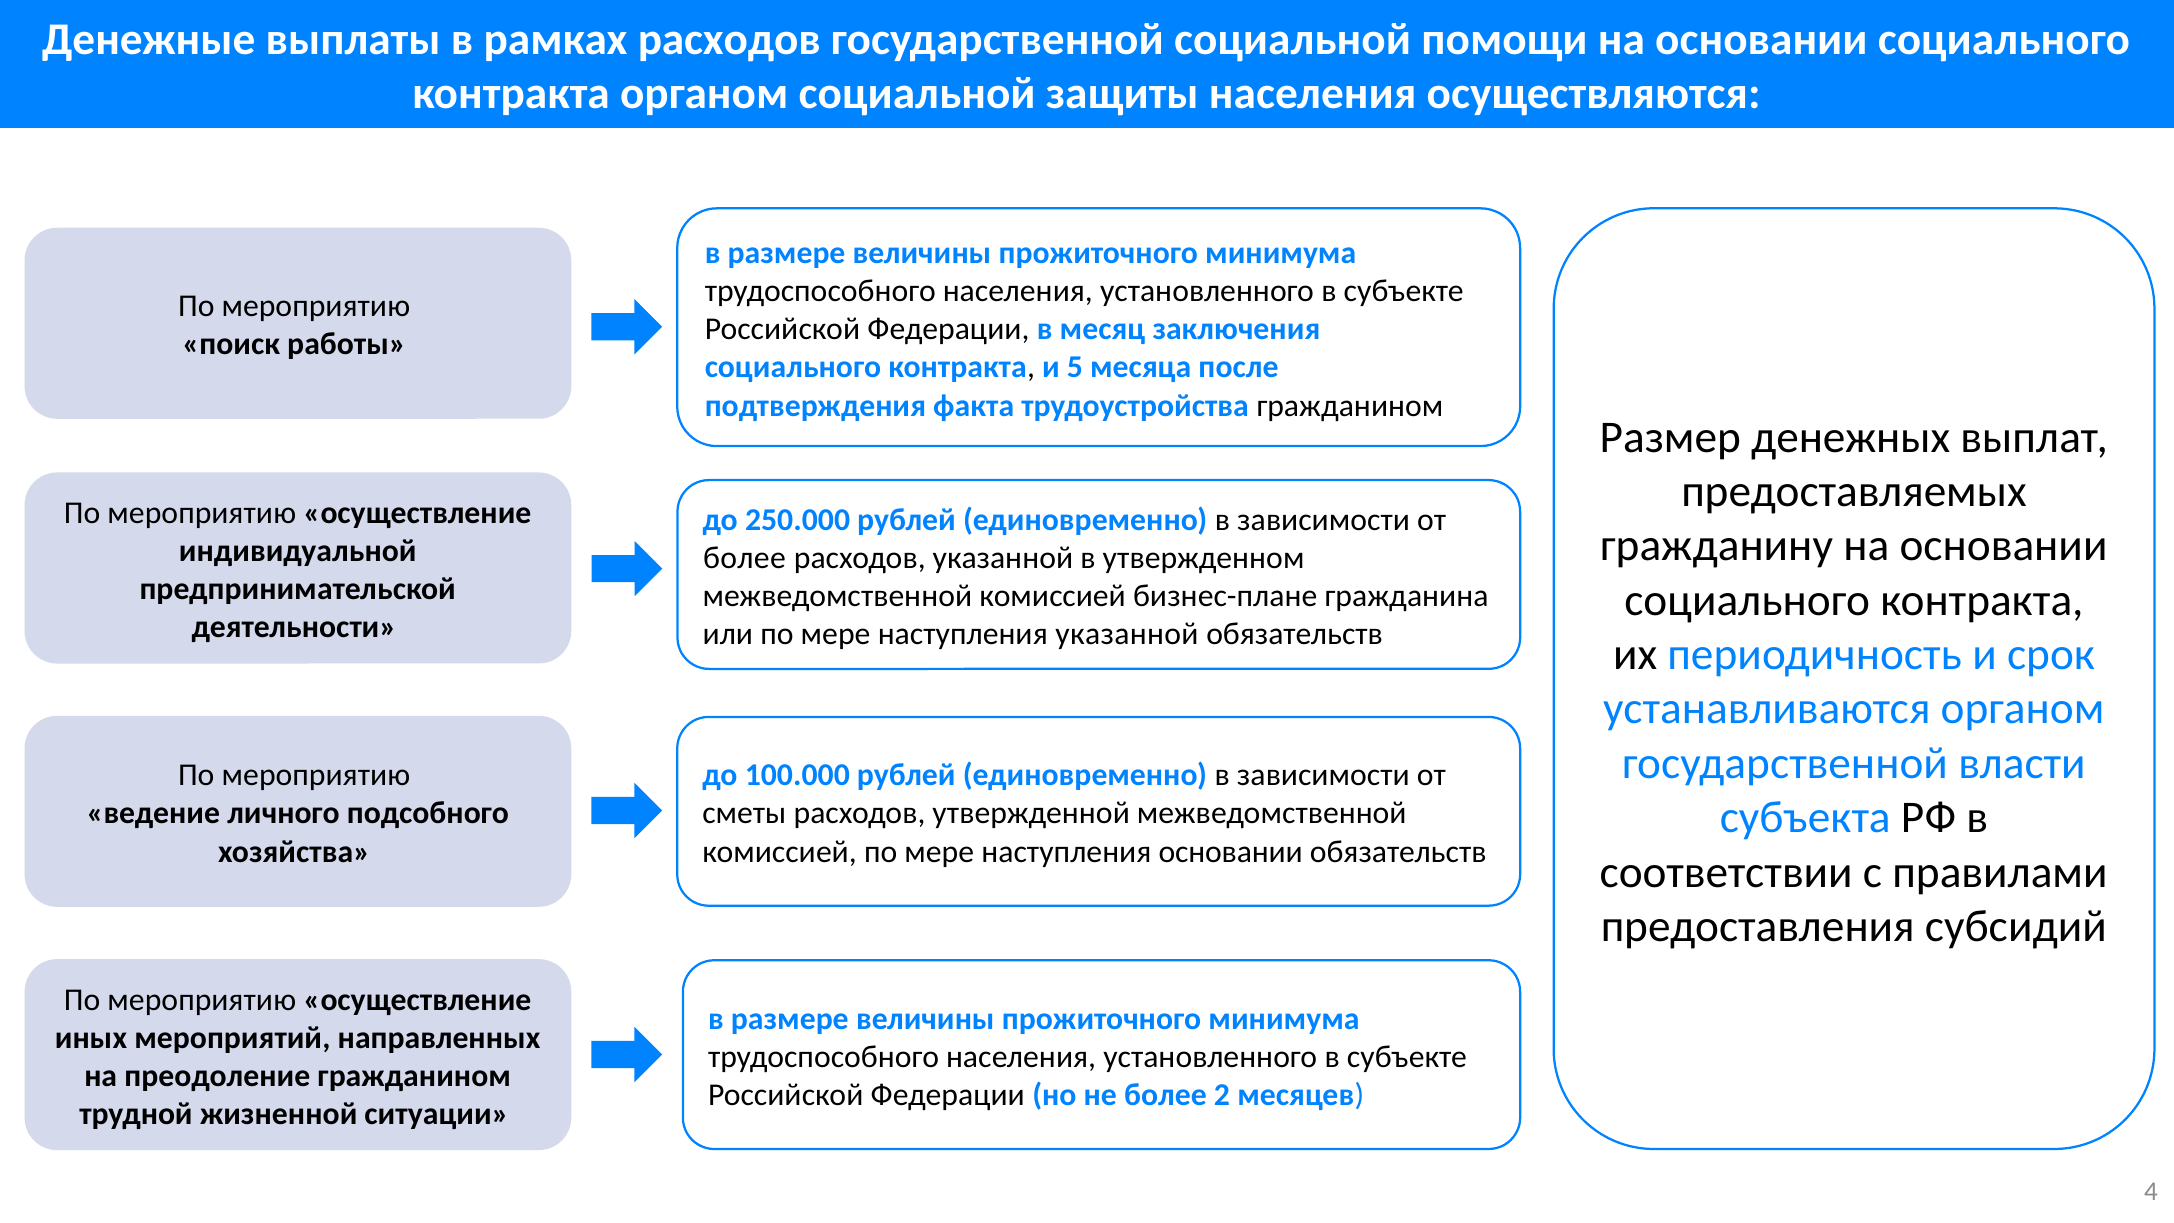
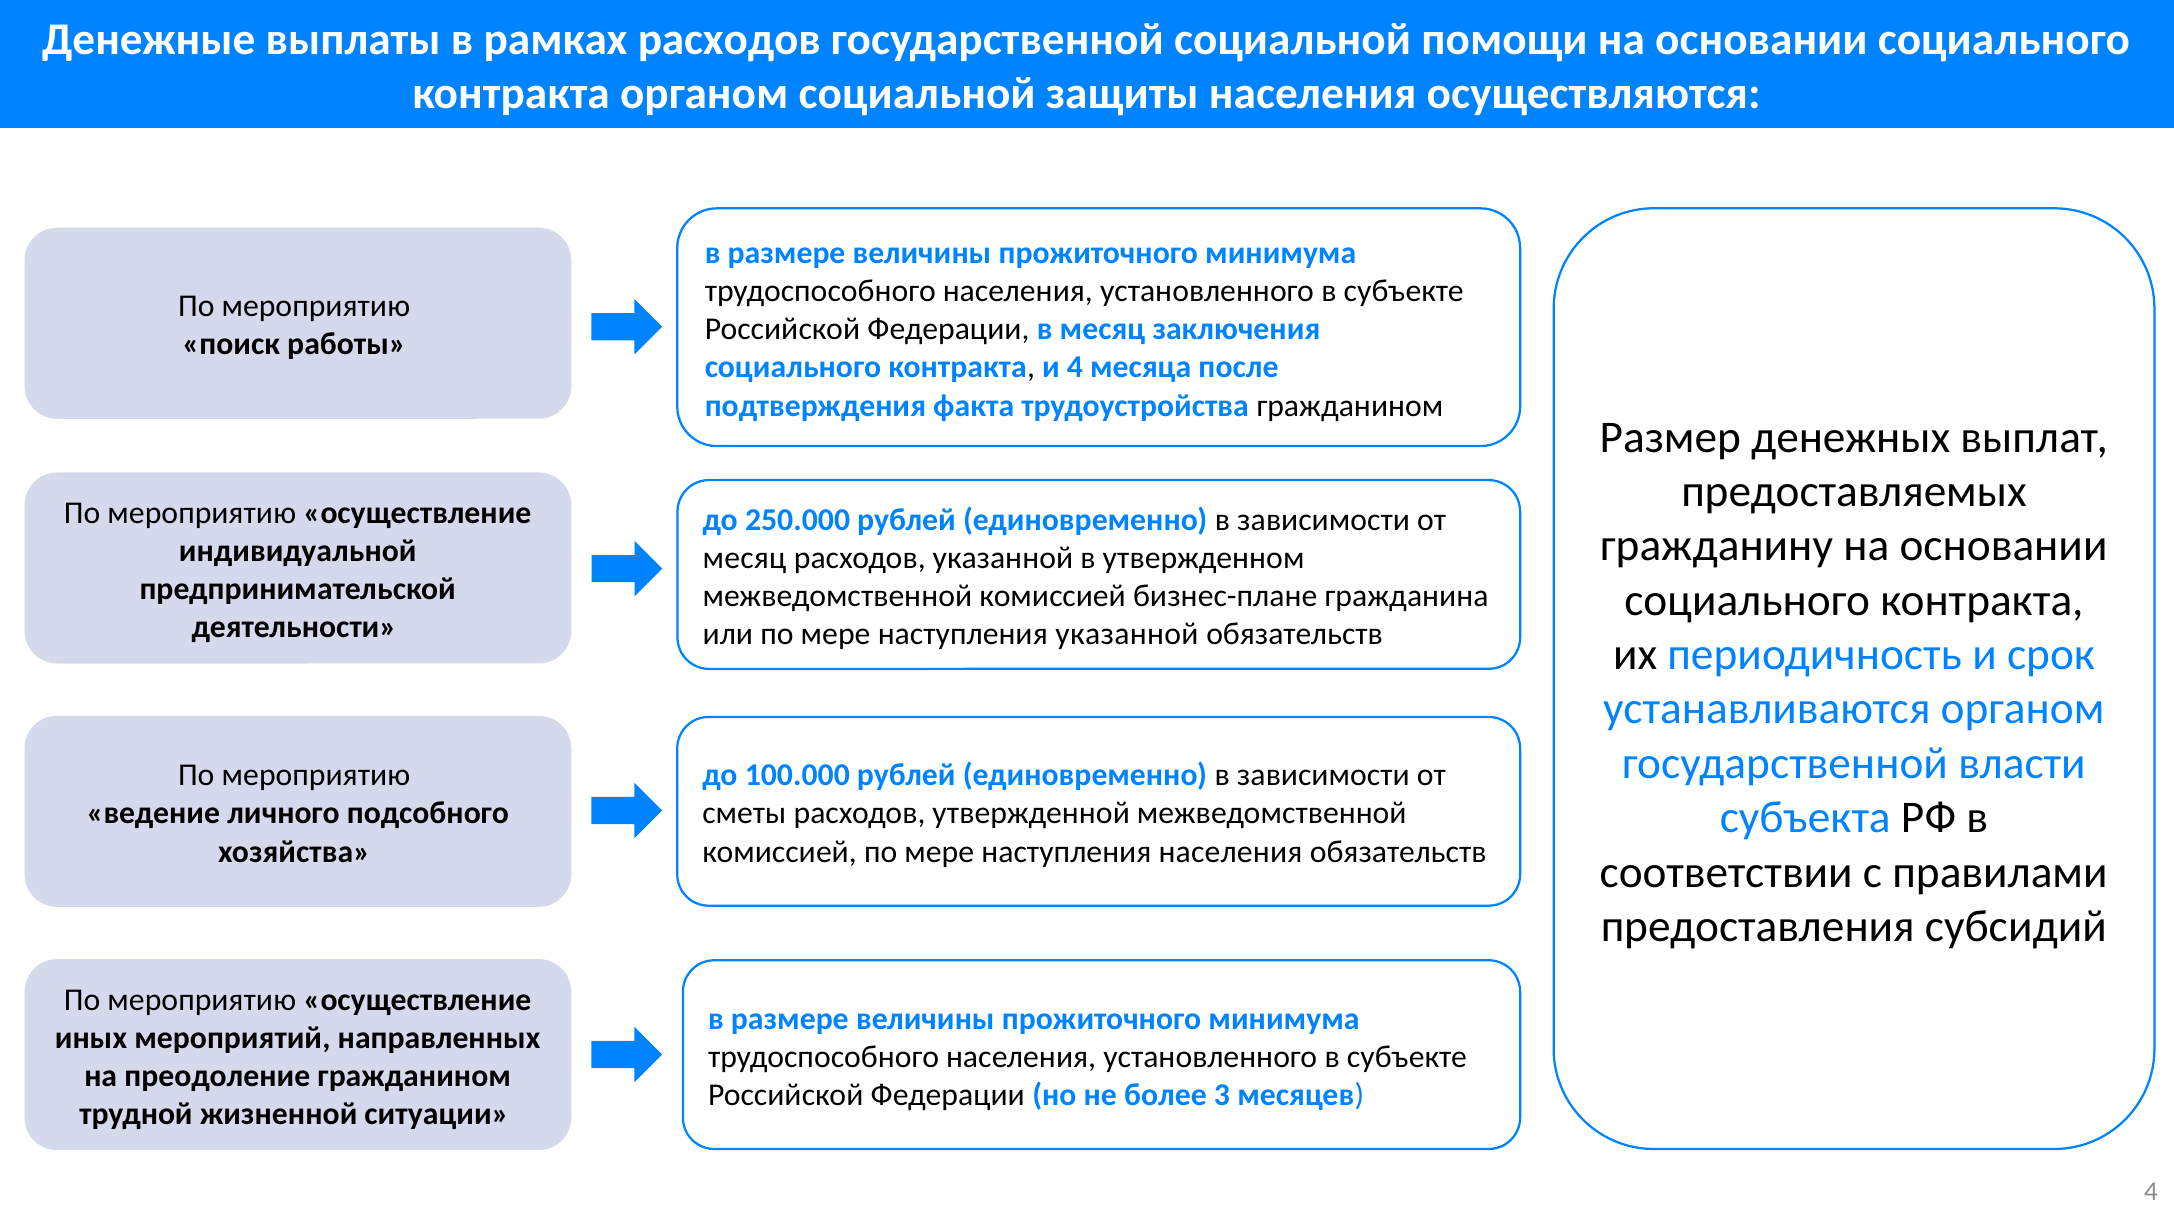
и 5: 5 -> 4 (1075, 367)
более: более -> месяц (745, 558)
наступления основании: основании -> населения (1230, 851)
2: 2 -> 3 (1222, 1095)
